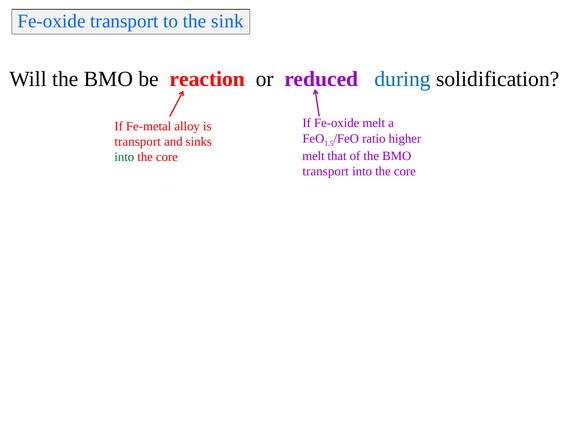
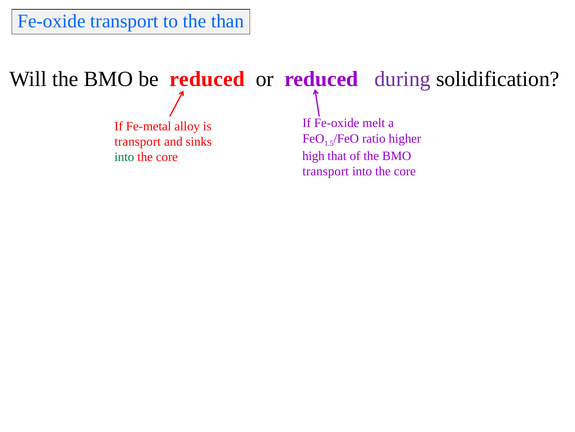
sink: sink -> than (228, 21)
be reaction: reaction -> reduced (207, 79)
during colour: blue -> purple (403, 79)
melt: melt -> high (313, 156)
